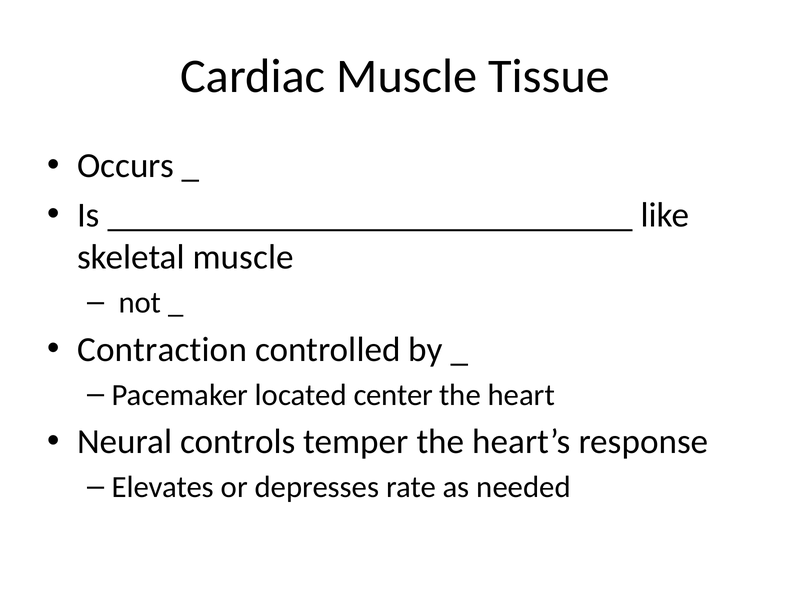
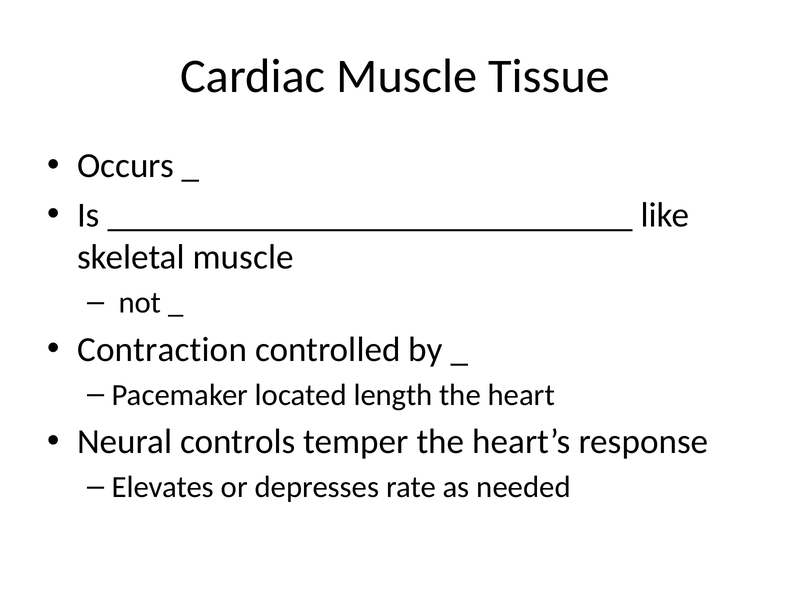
center: center -> length (393, 395)
